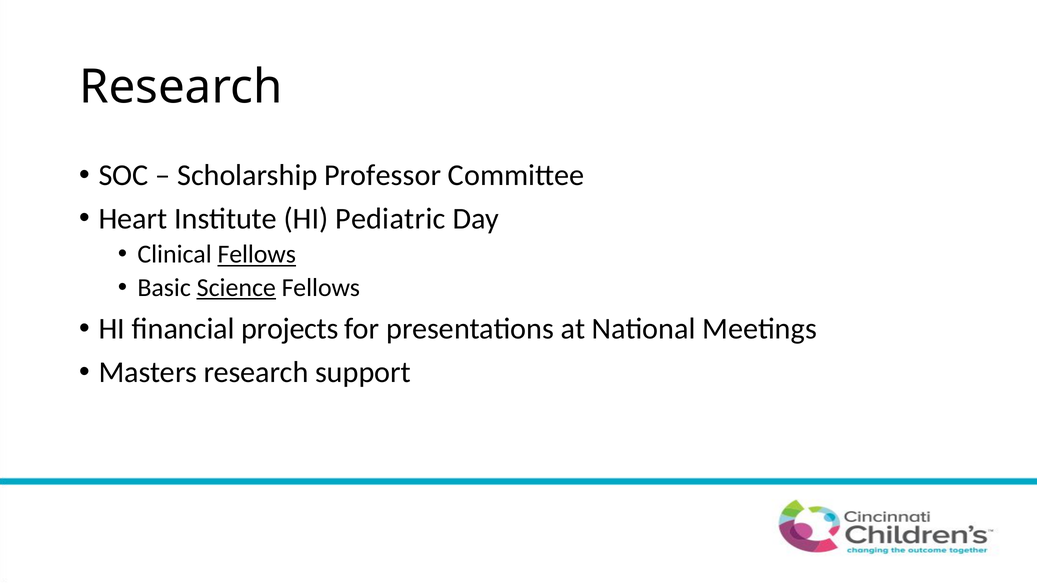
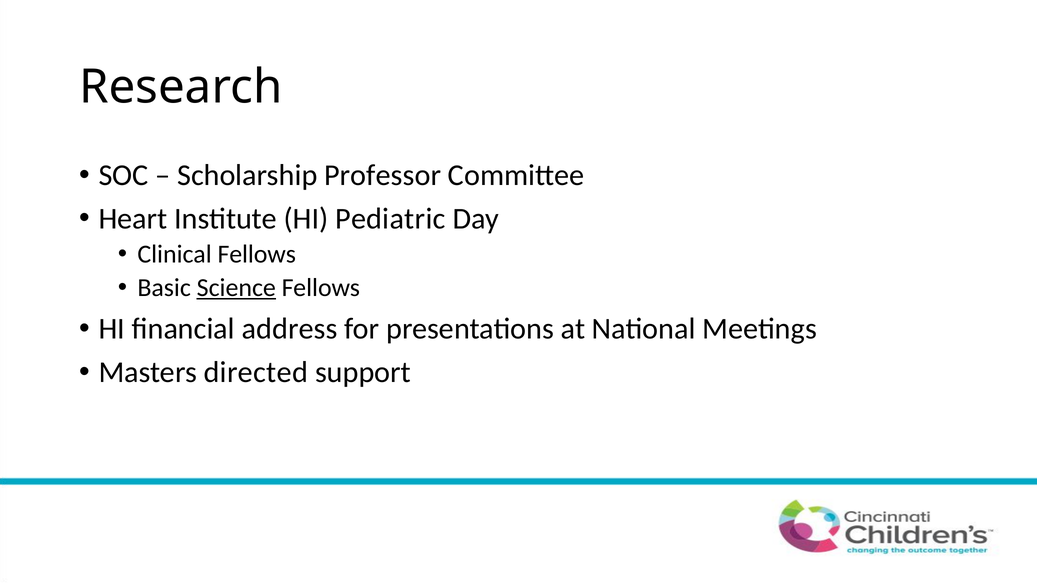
Fellows underline: present -> none (257, 255)
projects: projects -> address (290, 329)
Masters research: research -> directed (256, 373)
